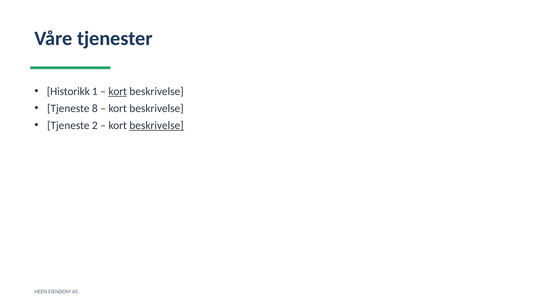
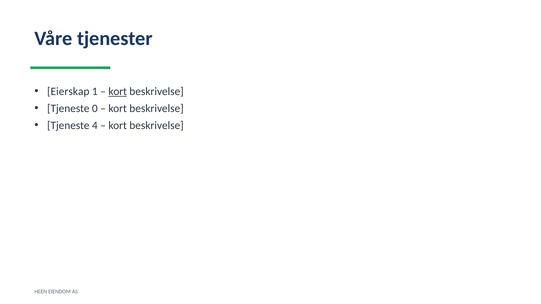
Historikk: Historikk -> Eierskap (68, 92)
8: 8 -> 0 (95, 109)
2: 2 -> 4 (95, 125)
beskrivelse underline: present -> none (157, 125)
